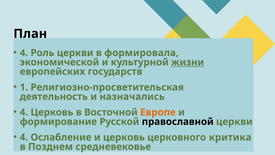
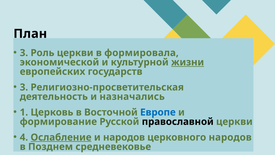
4: 4 -> 3 (24, 53)
1: 1 -> 3 (24, 87)
4: 4 -> 1 (24, 112)
Европе colour: orange -> blue (158, 112)
Ослабление underline: none -> present (61, 137)
и церковь: церковь -> народов (124, 137)
церковного критика: критика -> народов (230, 137)
